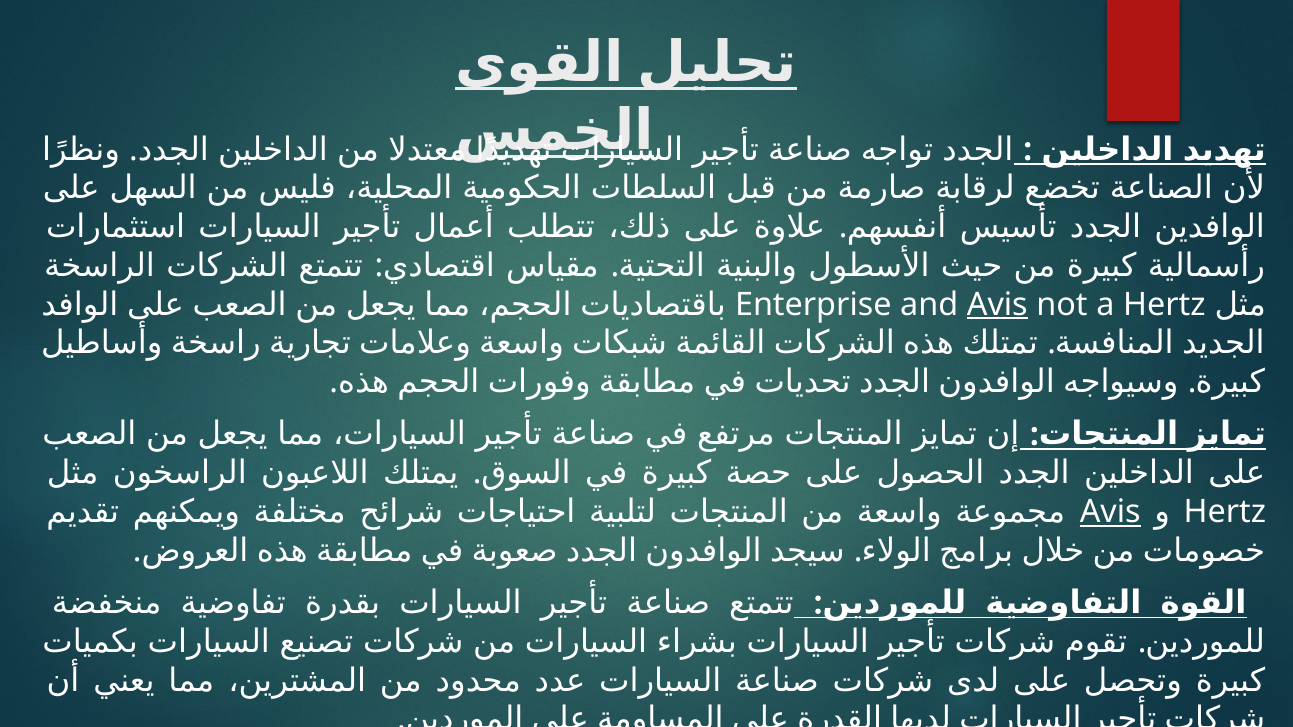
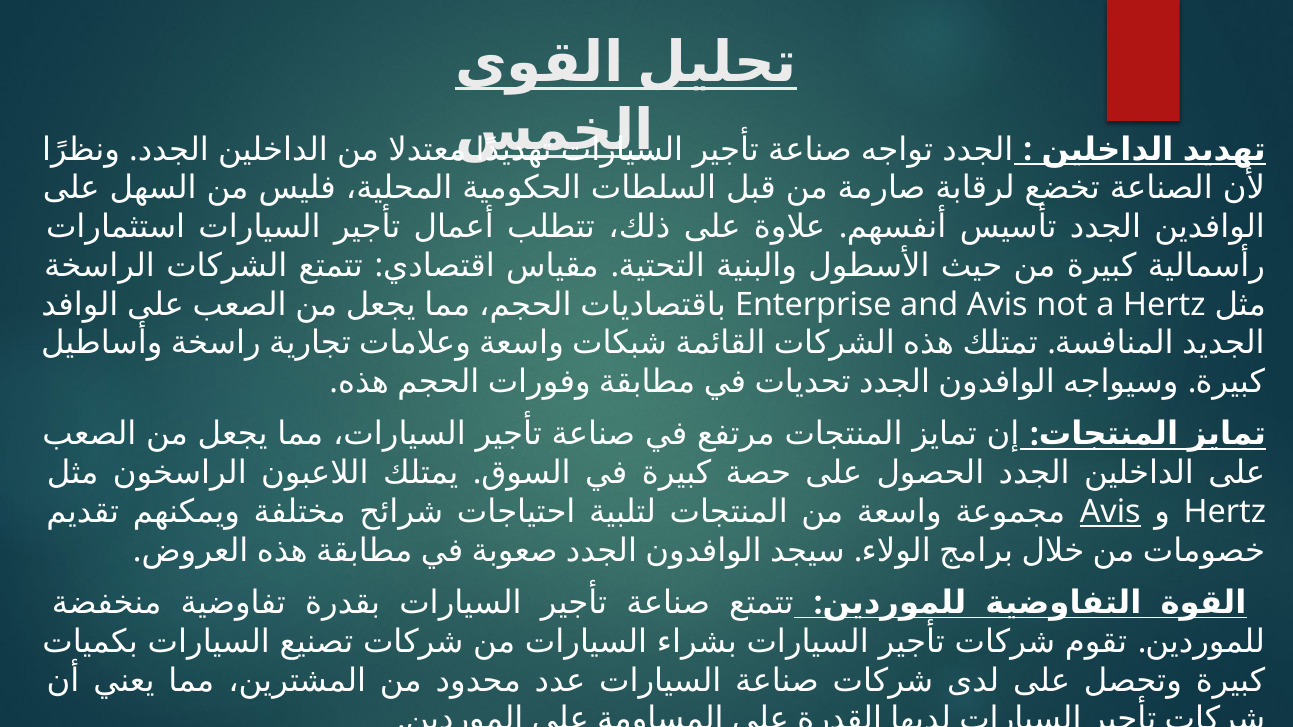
Avis underline: present -> none (997, 305)
